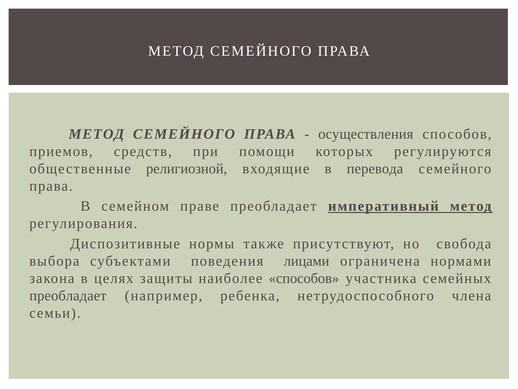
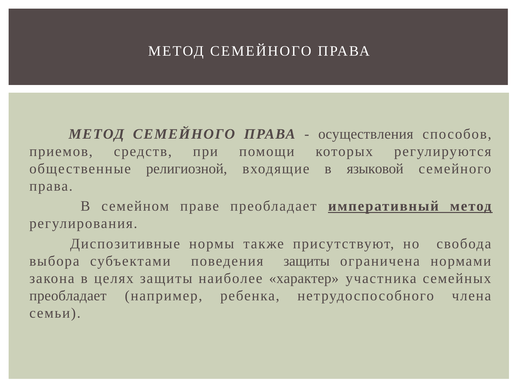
перевода: перевода -> языковой (375, 168)
поведения лицами: лицами -> защиты (307, 261)
наиболее способов: способов -> характер (304, 278)
